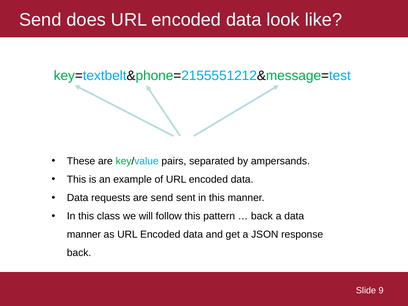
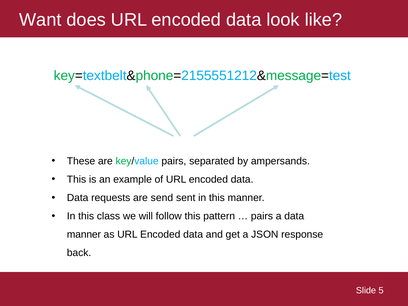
Send: Send -> Want (40, 20)
back: back -> pairs (262, 216)
9: 9 -> 5 (381, 291)
